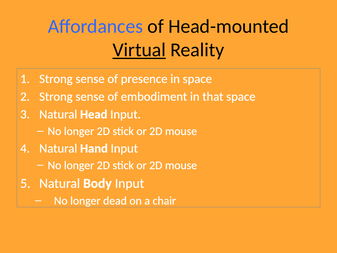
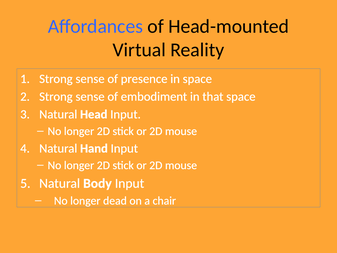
Virtual underline: present -> none (139, 50)
